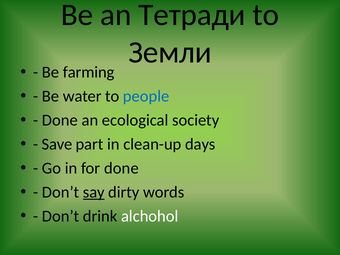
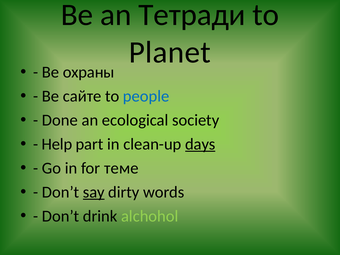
Земли: Земли -> Planet (170, 52)
farming: farming -> охраны (89, 72)
water: water -> сайте (82, 96)
Save: Save -> Help (57, 144)
days underline: none -> present (200, 144)
for done: done -> теме (121, 168)
alchohol colour: white -> light green (150, 216)
